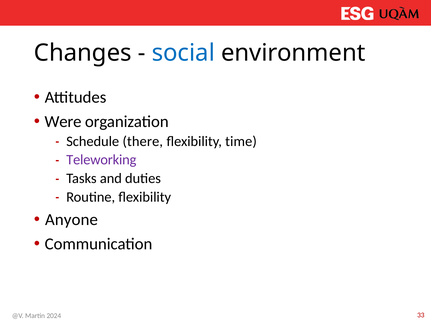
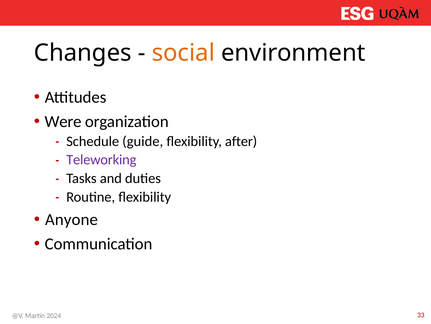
social colour: blue -> orange (183, 53)
there: there -> guide (143, 141)
time: time -> after (241, 141)
